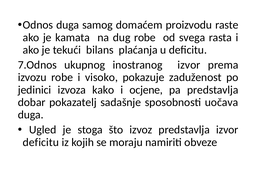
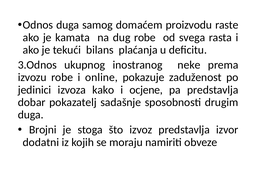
7.Odnos: 7.Odnos -> 3.Odnos (37, 65)
inostranog izvor: izvor -> neke (189, 65)
visoko: visoko -> online (101, 77)
uočava: uočava -> drugim (222, 102)
Ugled: Ugled -> Brojni (43, 130)
deficitu: deficitu -> dodatni (41, 142)
